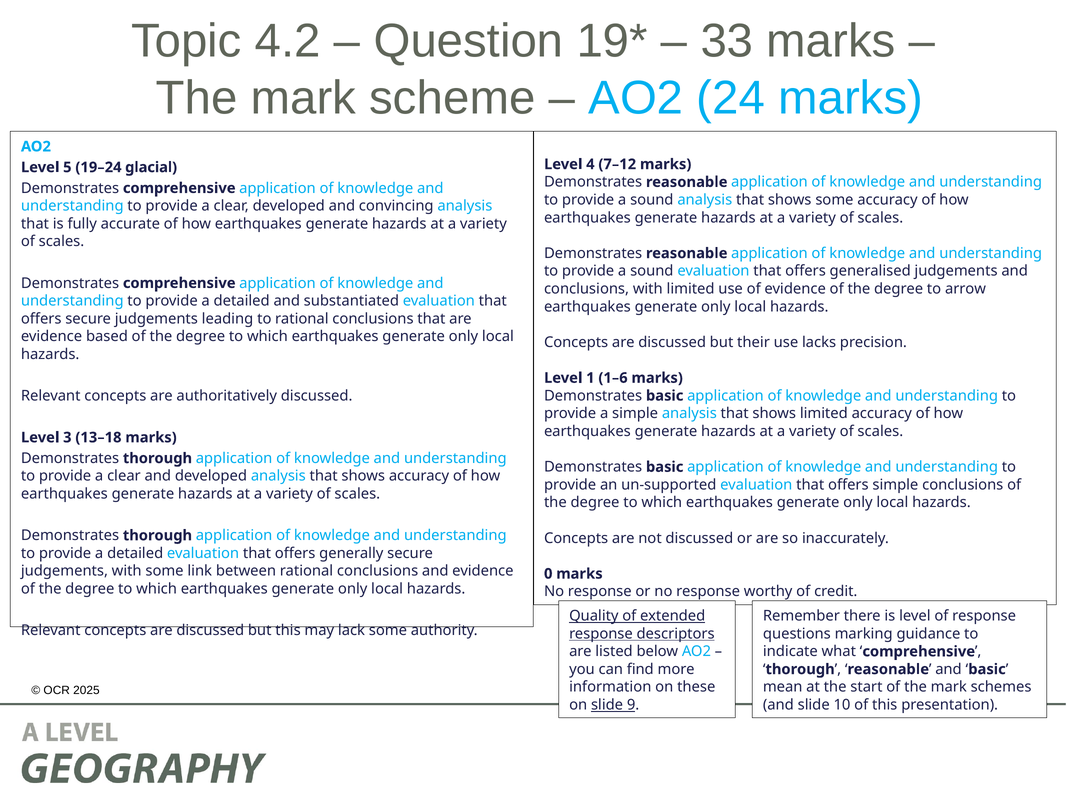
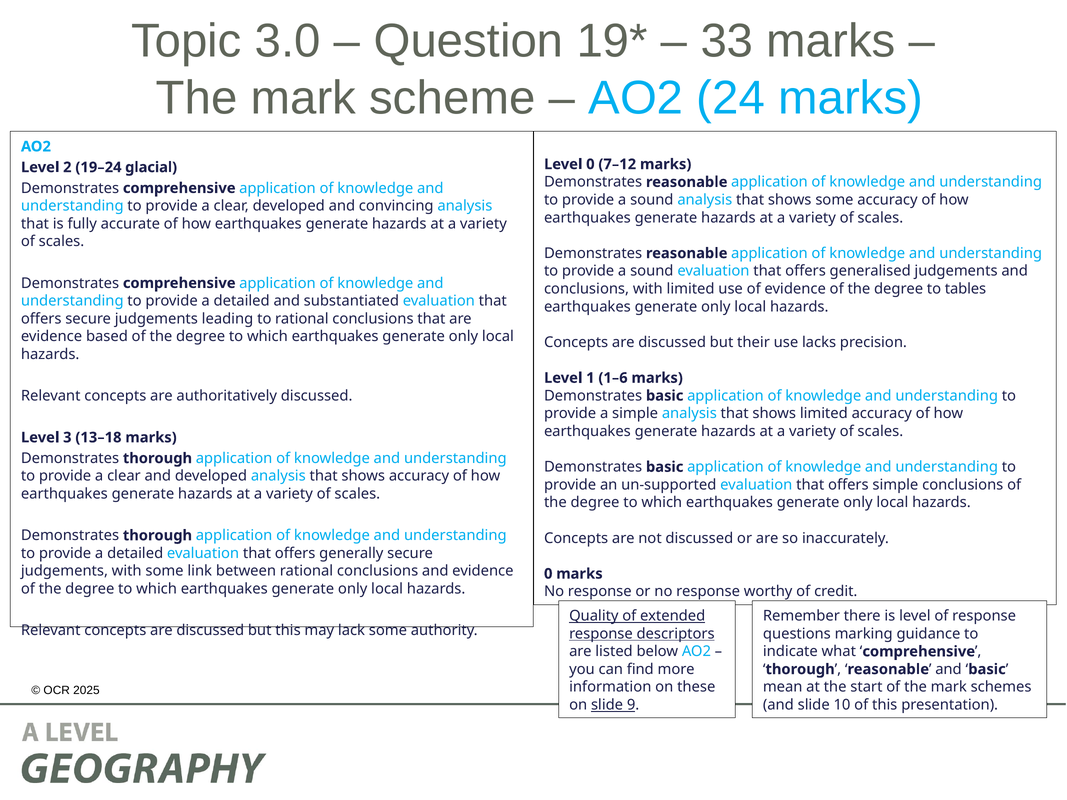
4.2: 4.2 -> 3.0 (288, 41)
Level 4: 4 -> 0 (590, 164)
5: 5 -> 2 (67, 167)
arrow: arrow -> tables (965, 289)
